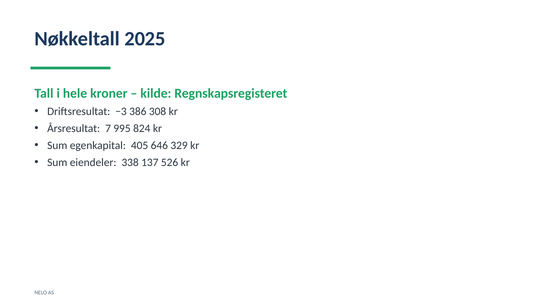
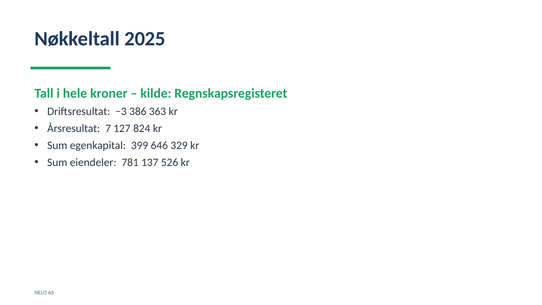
308: 308 -> 363 (158, 111)
995: 995 -> 127 (122, 128)
405: 405 -> 399 (140, 145)
338: 338 -> 781 (130, 162)
